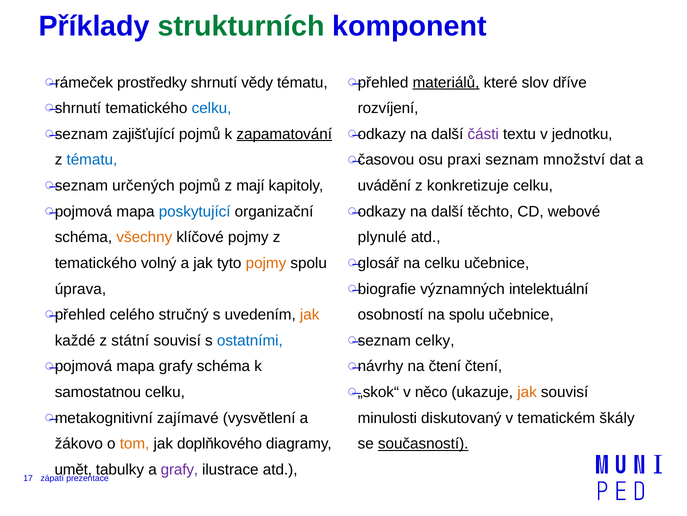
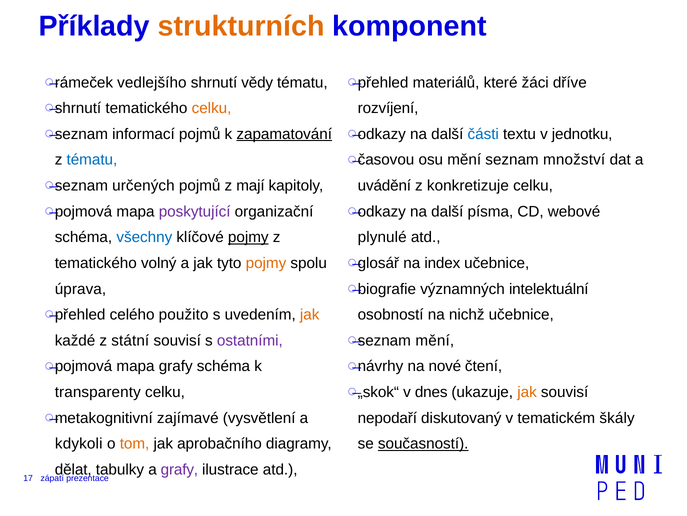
strukturních colour: green -> orange (241, 26)
prostředky: prostředky -> vedlejšího (152, 82)
materiálů underline: present -> none (446, 82)
slov: slov -> žáci (535, 82)
celku colour: blue -> orange (212, 108)
zajišťující: zajišťující -> informací (143, 134)
části colour: purple -> blue (483, 134)
osu praxi: praxi -> mění (464, 160)
poskytující colour: blue -> purple (195, 211)
těchto: těchto -> písma (490, 211)
všechny colour: orange -> blue (144, 237)
pojmy underline: none -> present (248, 237)
na celku: celku -> index (442, 263)
stručný: stručný -> použito (184, 314)
na spolu: spolu -> nichž (467, 314)
celky: celky -> mění (435, 340)
ostatními colour: blue -> purple (250, 340)
na čtení: čtení -> nové (445, 366)
něco: něco -> dnes (431, 392)
samostatnou: samostatnou -> transparenty (98, 392)
minulosti: minulosti -> nepodaří (387, 417)
žákovo: žákovo -> kdykoli (79, 443)
doplňkového: doplňkového -> aprobačního (219, 443)
umět: umět -> dělat (73, 469)
